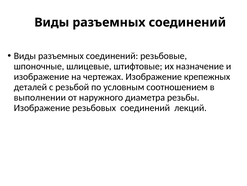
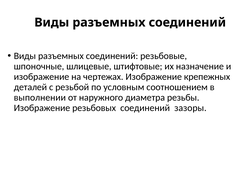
лекций: лекций -> зазоры (190, 108)
